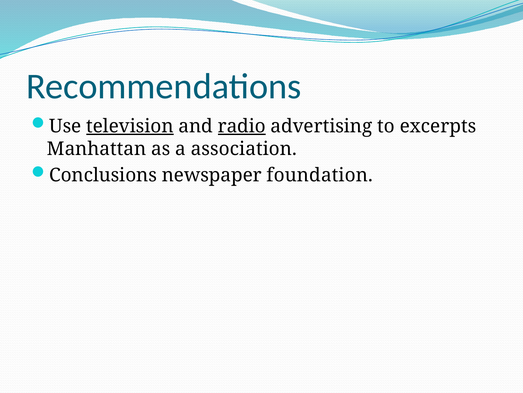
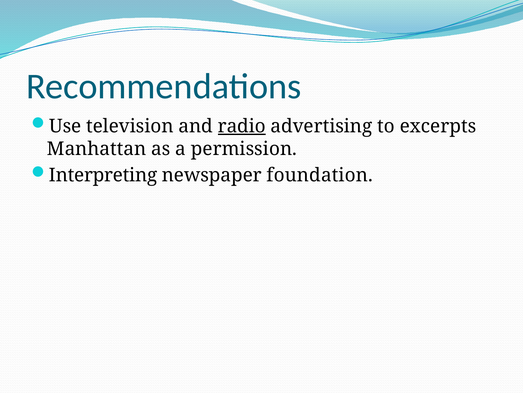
television underline: present -> none (130, 126)
association: association -> permission (244, 149)
Conclusions: Conclusions -> Interpreting (103, 175)
